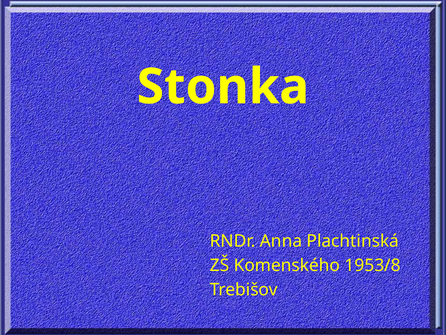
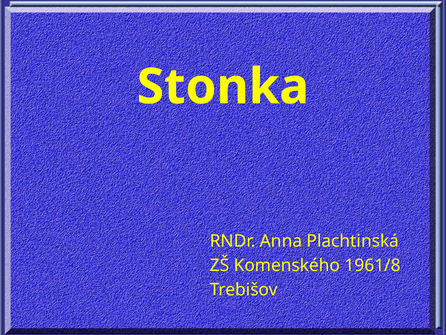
1953/8: 1953/8 -> 1961/8 (373, 265)
